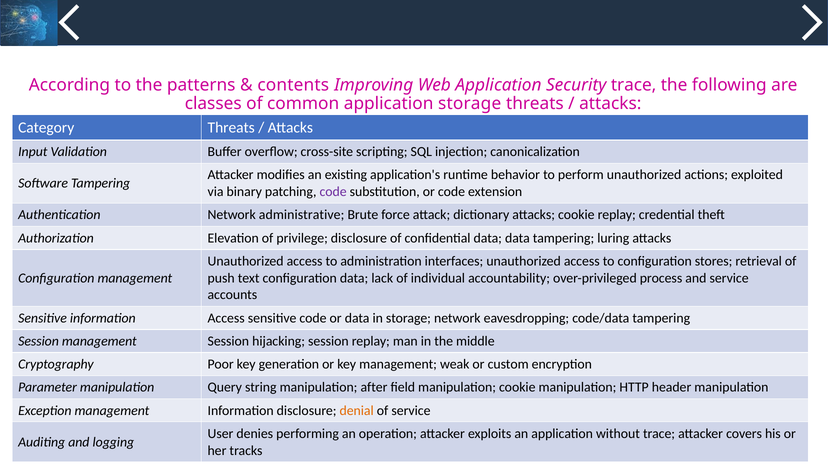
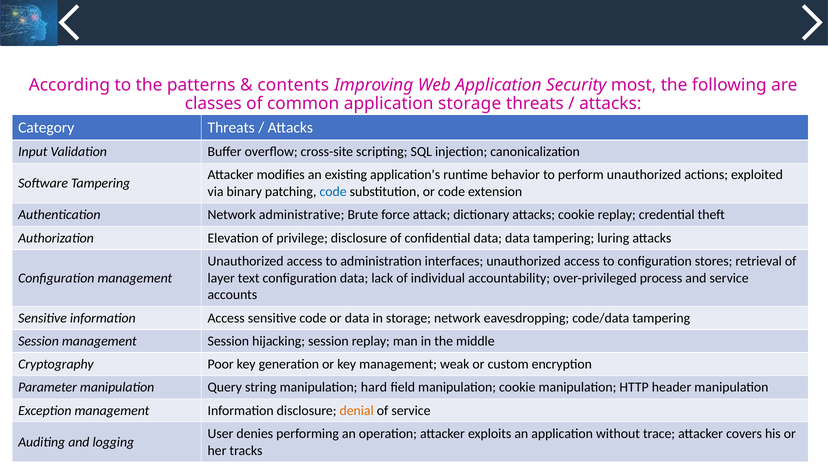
Security trace: trace -> most (634, 85)
code colour: purple -> blue (333, 192)
push: push -> layer (221, 278)
after: after -> hard (374, 387)
